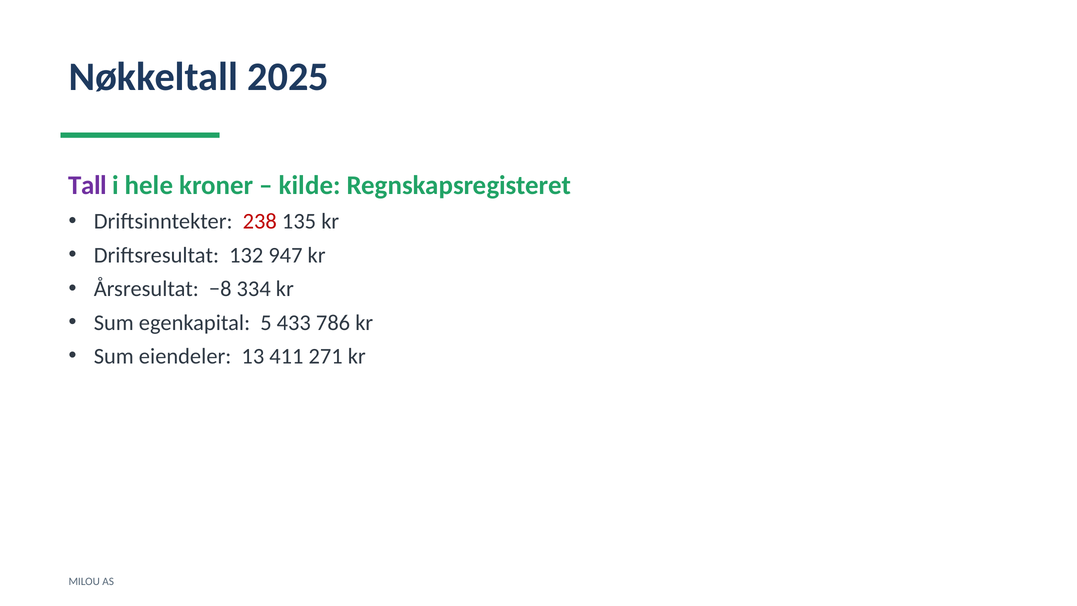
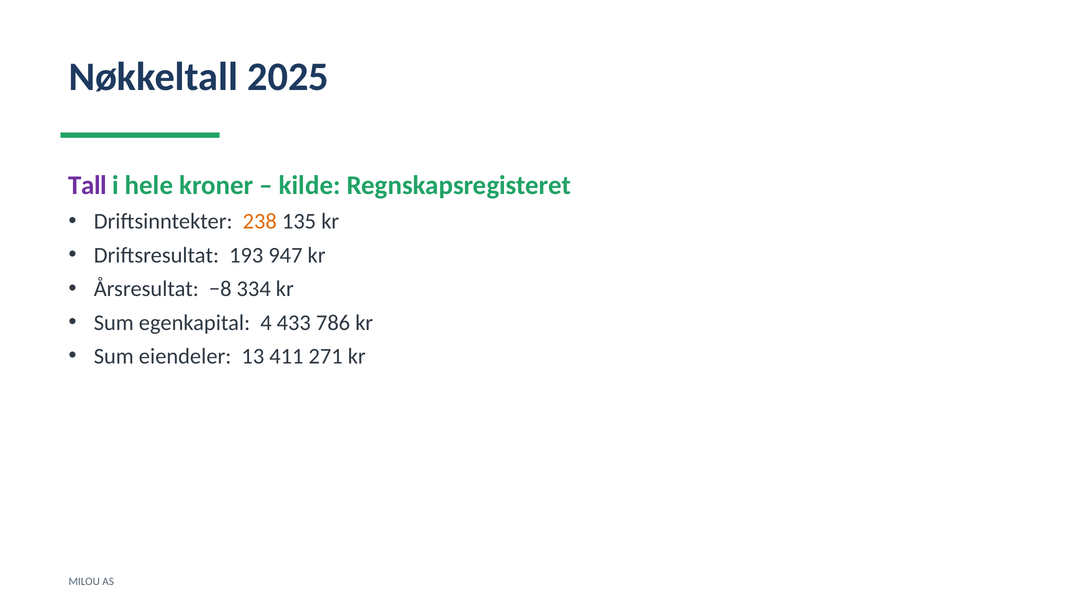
238 colour: red -> orange (260, 221)
132: 132 -> 193 (246, 255)
5: 5 -> 4 (266, 322)
